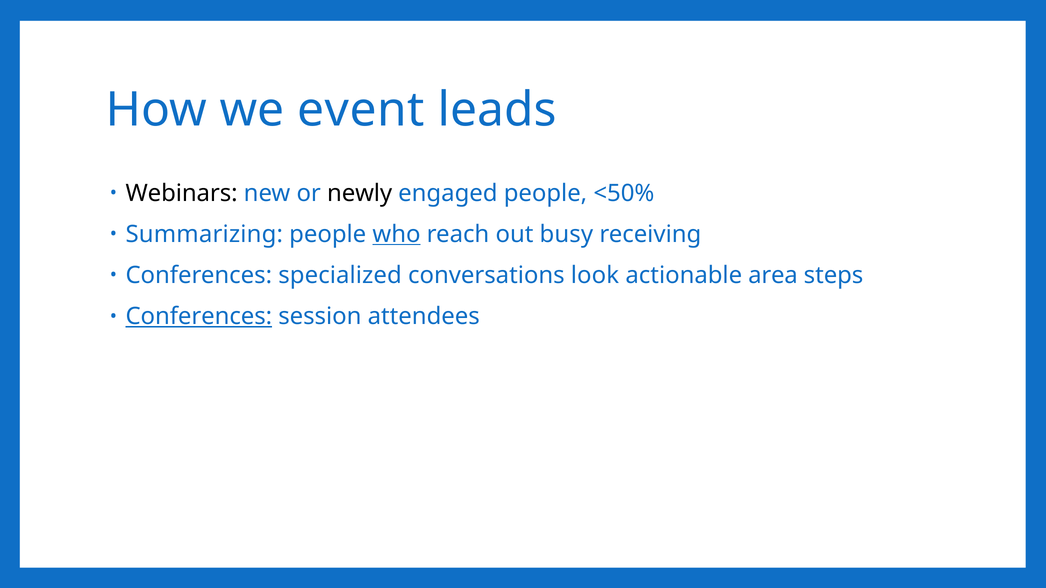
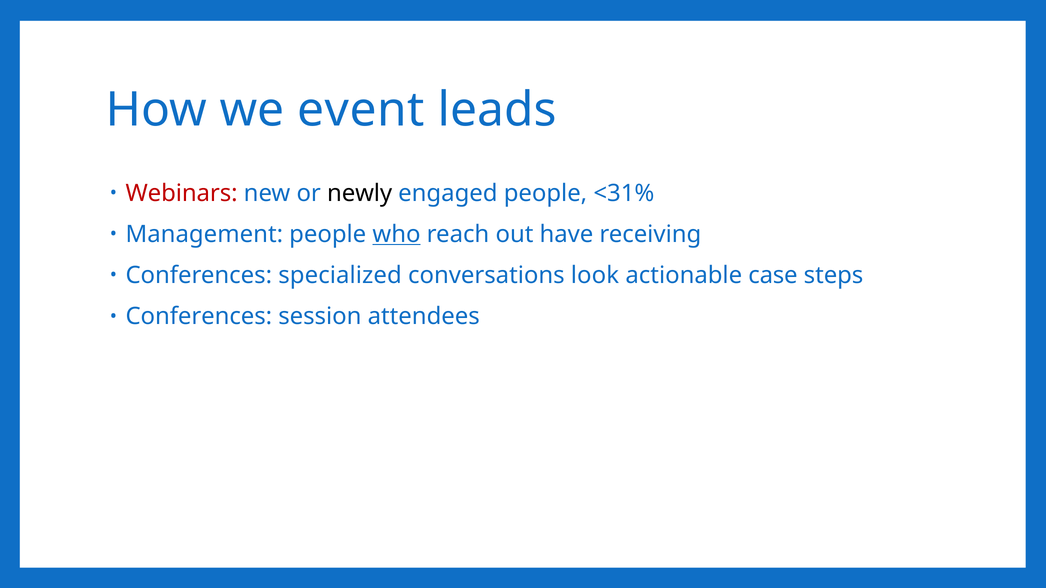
Webinars colour: black -> red (182, 193)
<50%: <50% -> <31% (624, 193)
Summarizing: Summarizing -> Management (204, 234)
busy: busy -> have (566, 234)
area: area -> case (773, 275)
Conferences underline: present -> none (199, 317)
